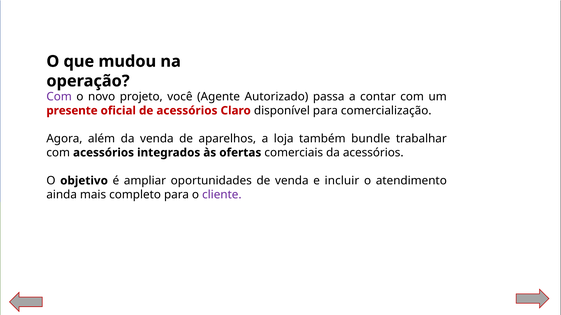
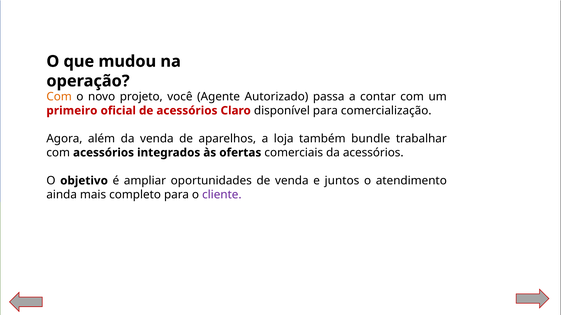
Com colour: purple -> orange (59, 97)
presente: presente -> primeiro (72, 111)
incluir: incluir -> juntos (342, 181)
